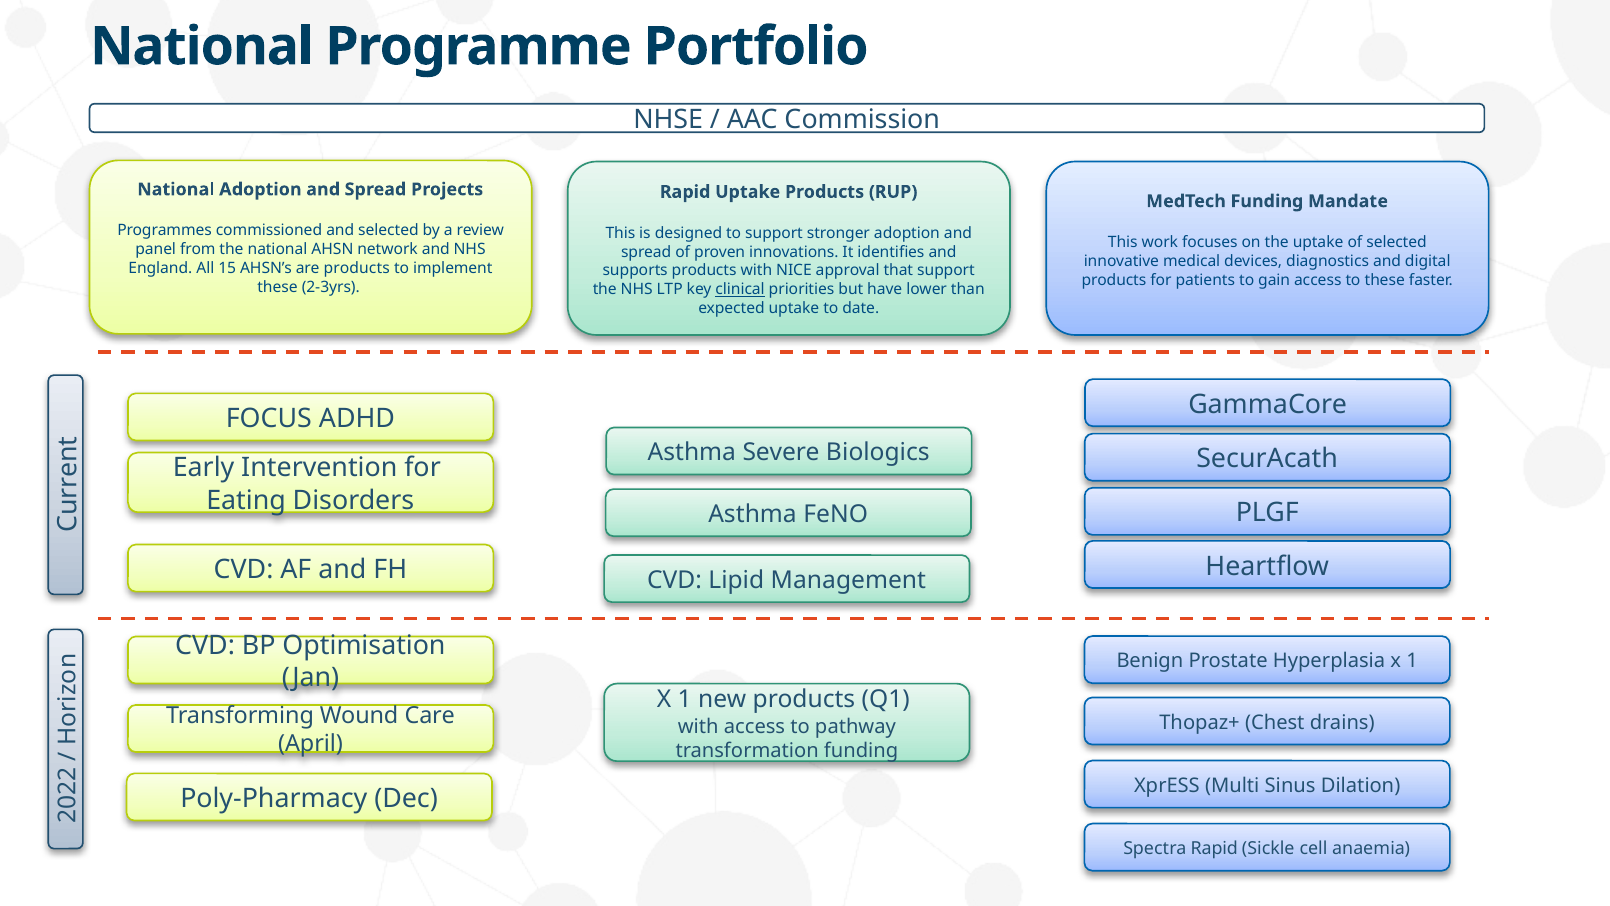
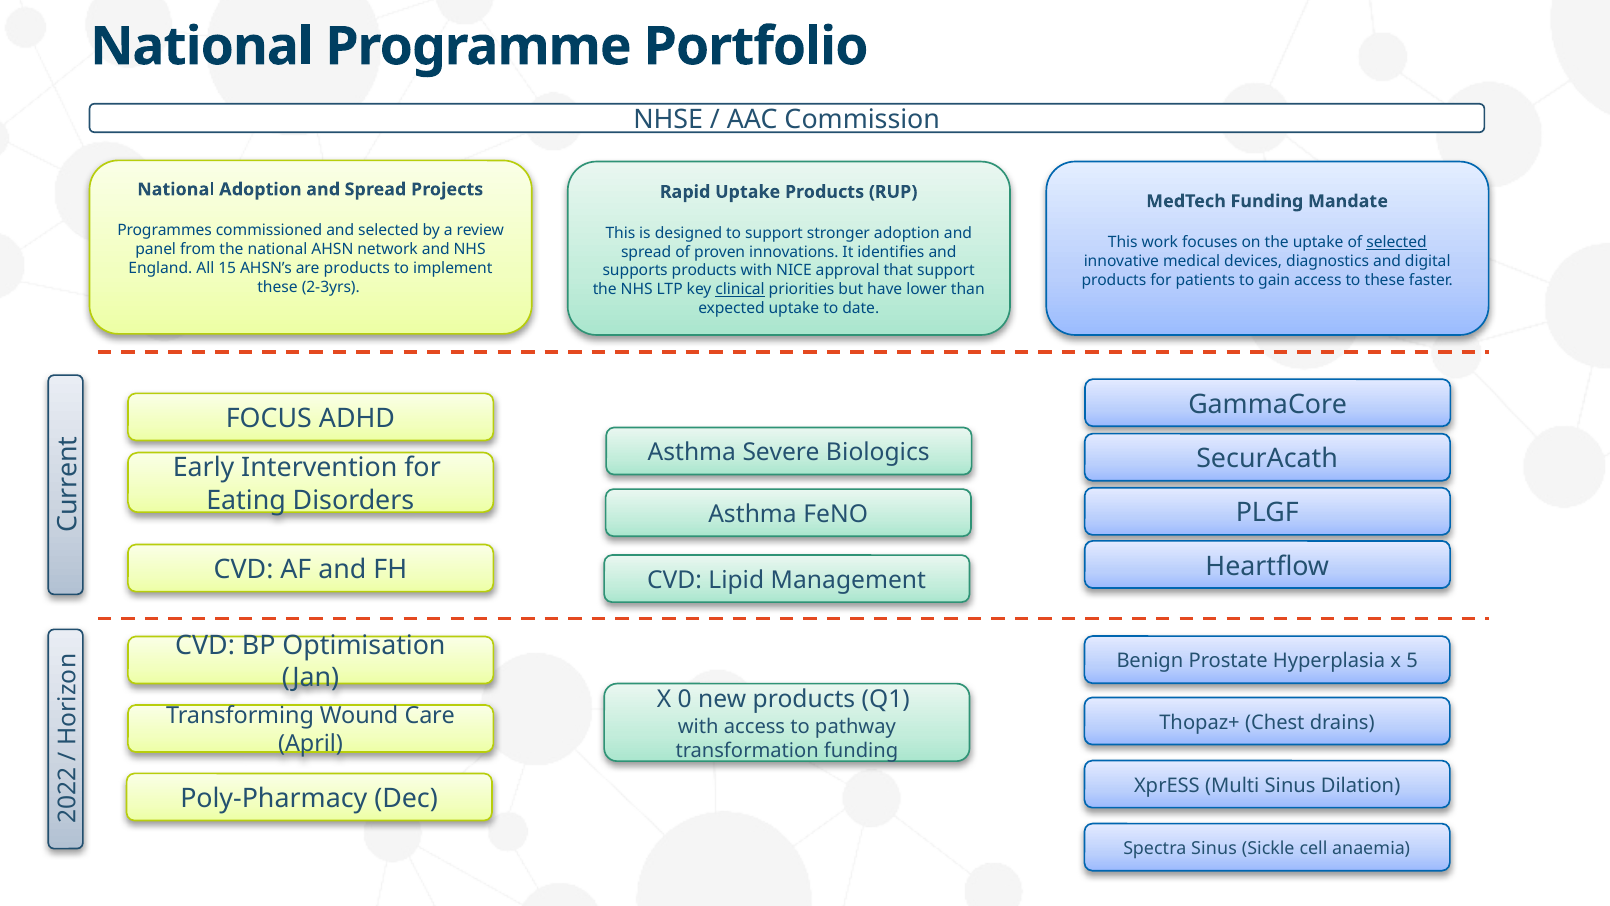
selected underline: none -> present (1397, 243)
Hyperplasia x 1: 1 -> 5 (1412, 661)
1: 1 -> 0 (685, 700)
Spectra Rapid: Rapid -> Sinus (1214, 848)
